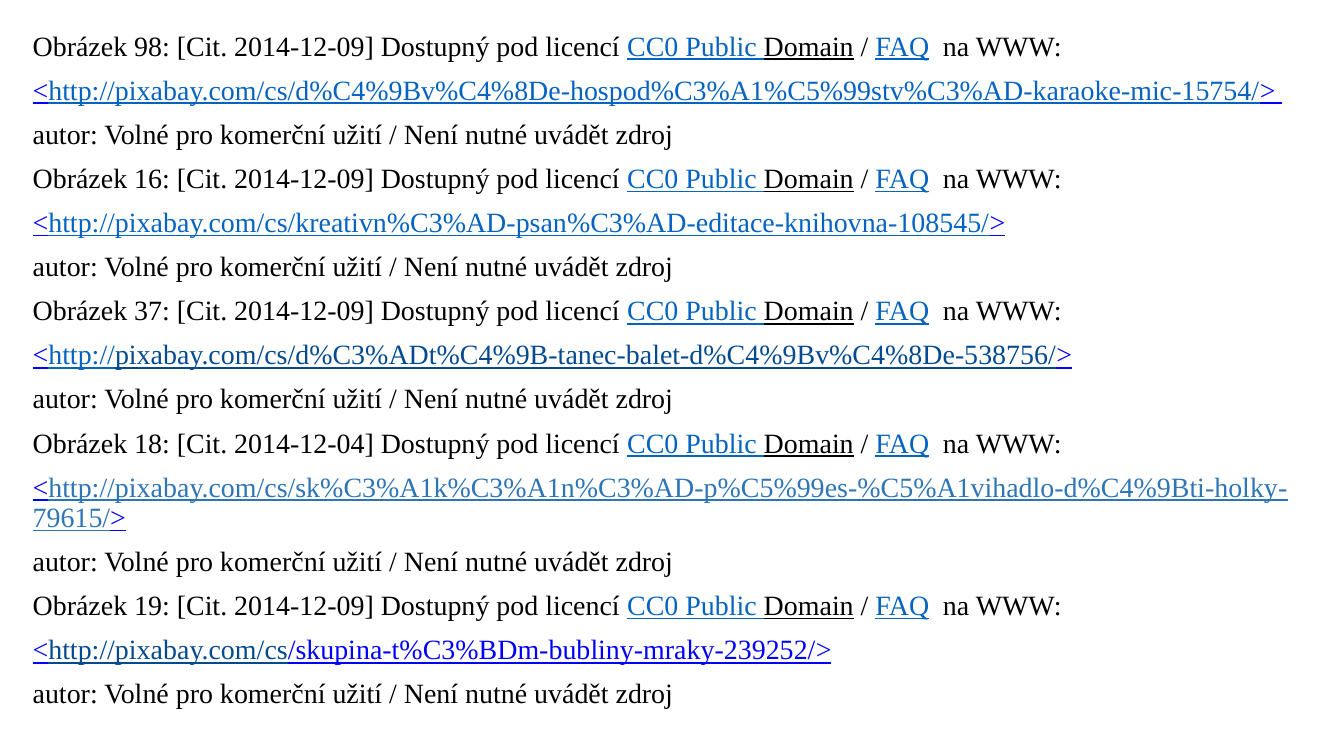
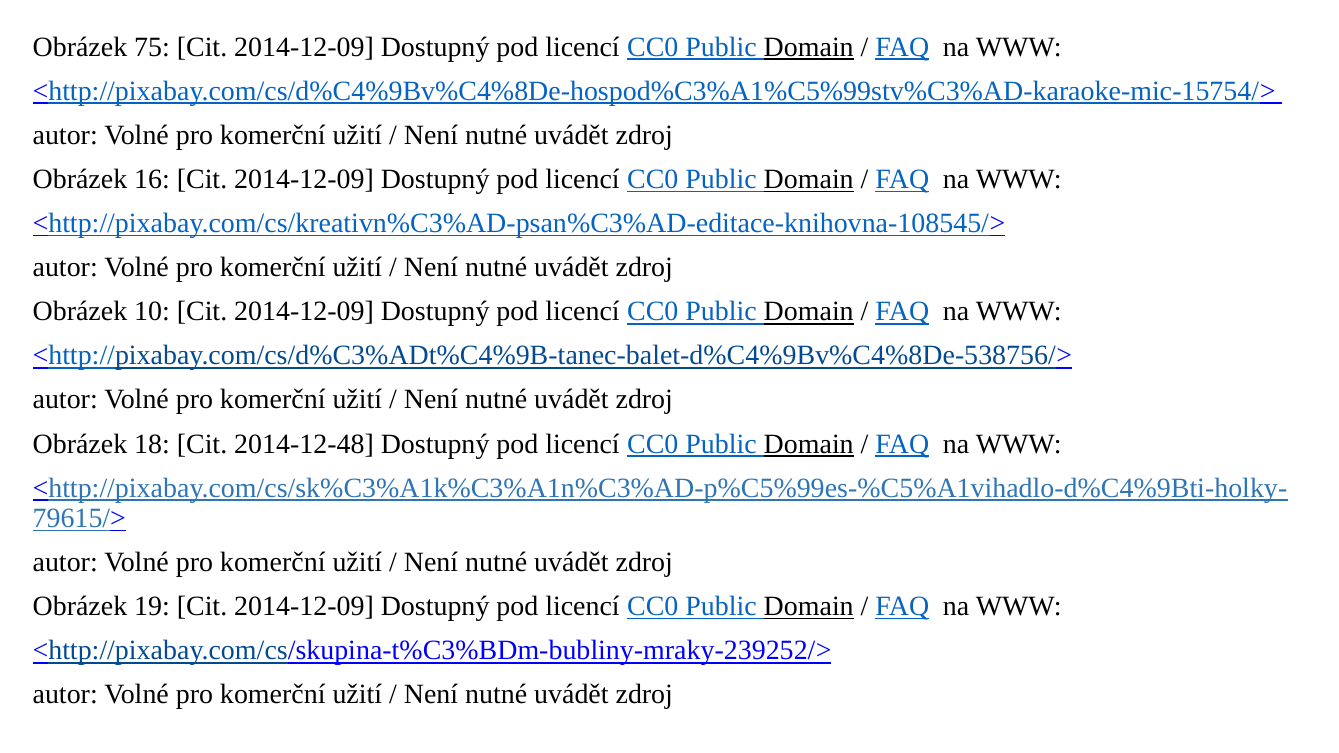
98: 98 -> 75 (152, 47)
37: 37 -> 10 (152, 312)
2014-12-04: 2014-12-04 -> 2014-12-48 (304, 444)
